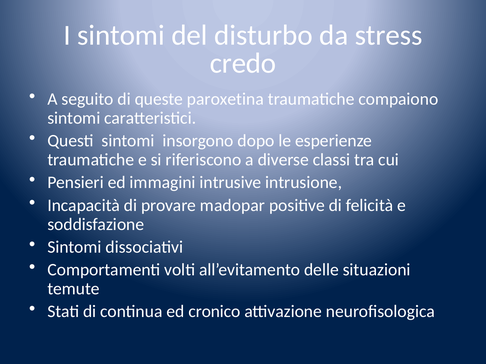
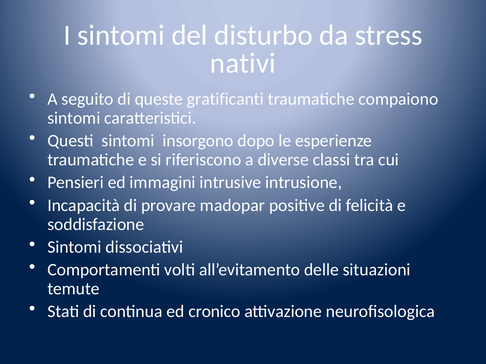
credo: credo -> nativi (243, 63)
paroxetina: paroxetina -> gratificanti (225, 99)
